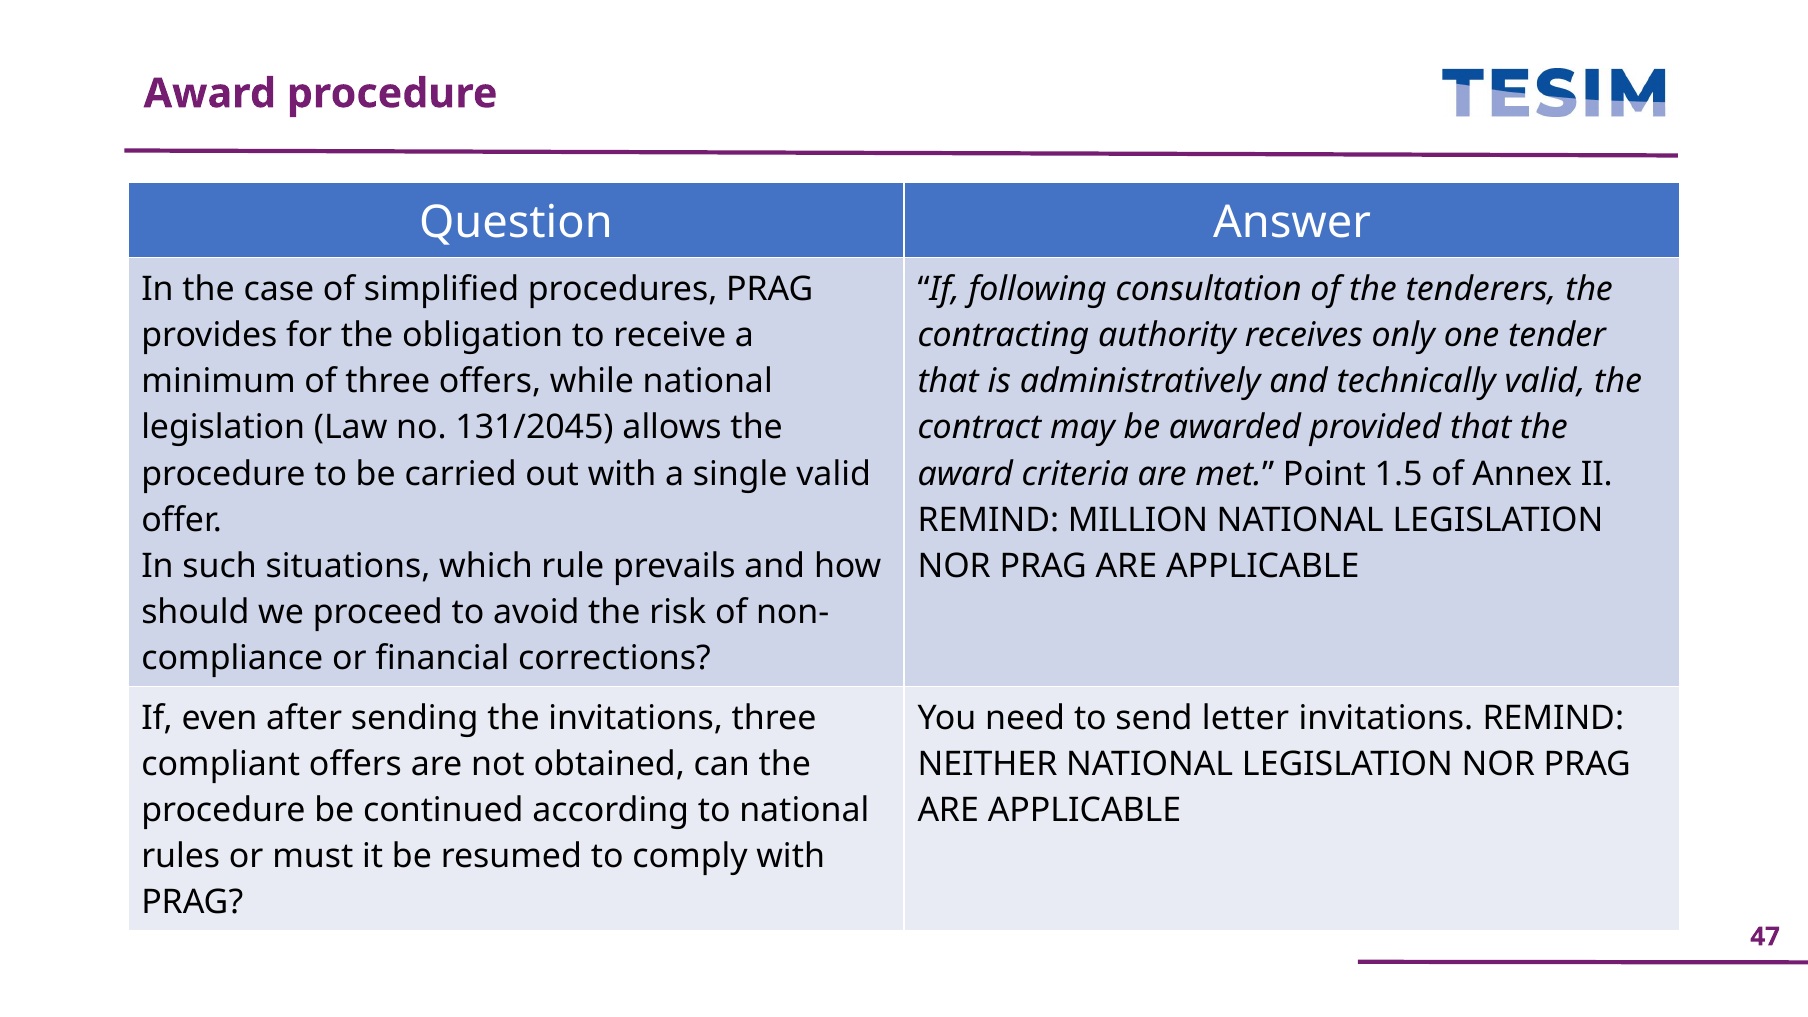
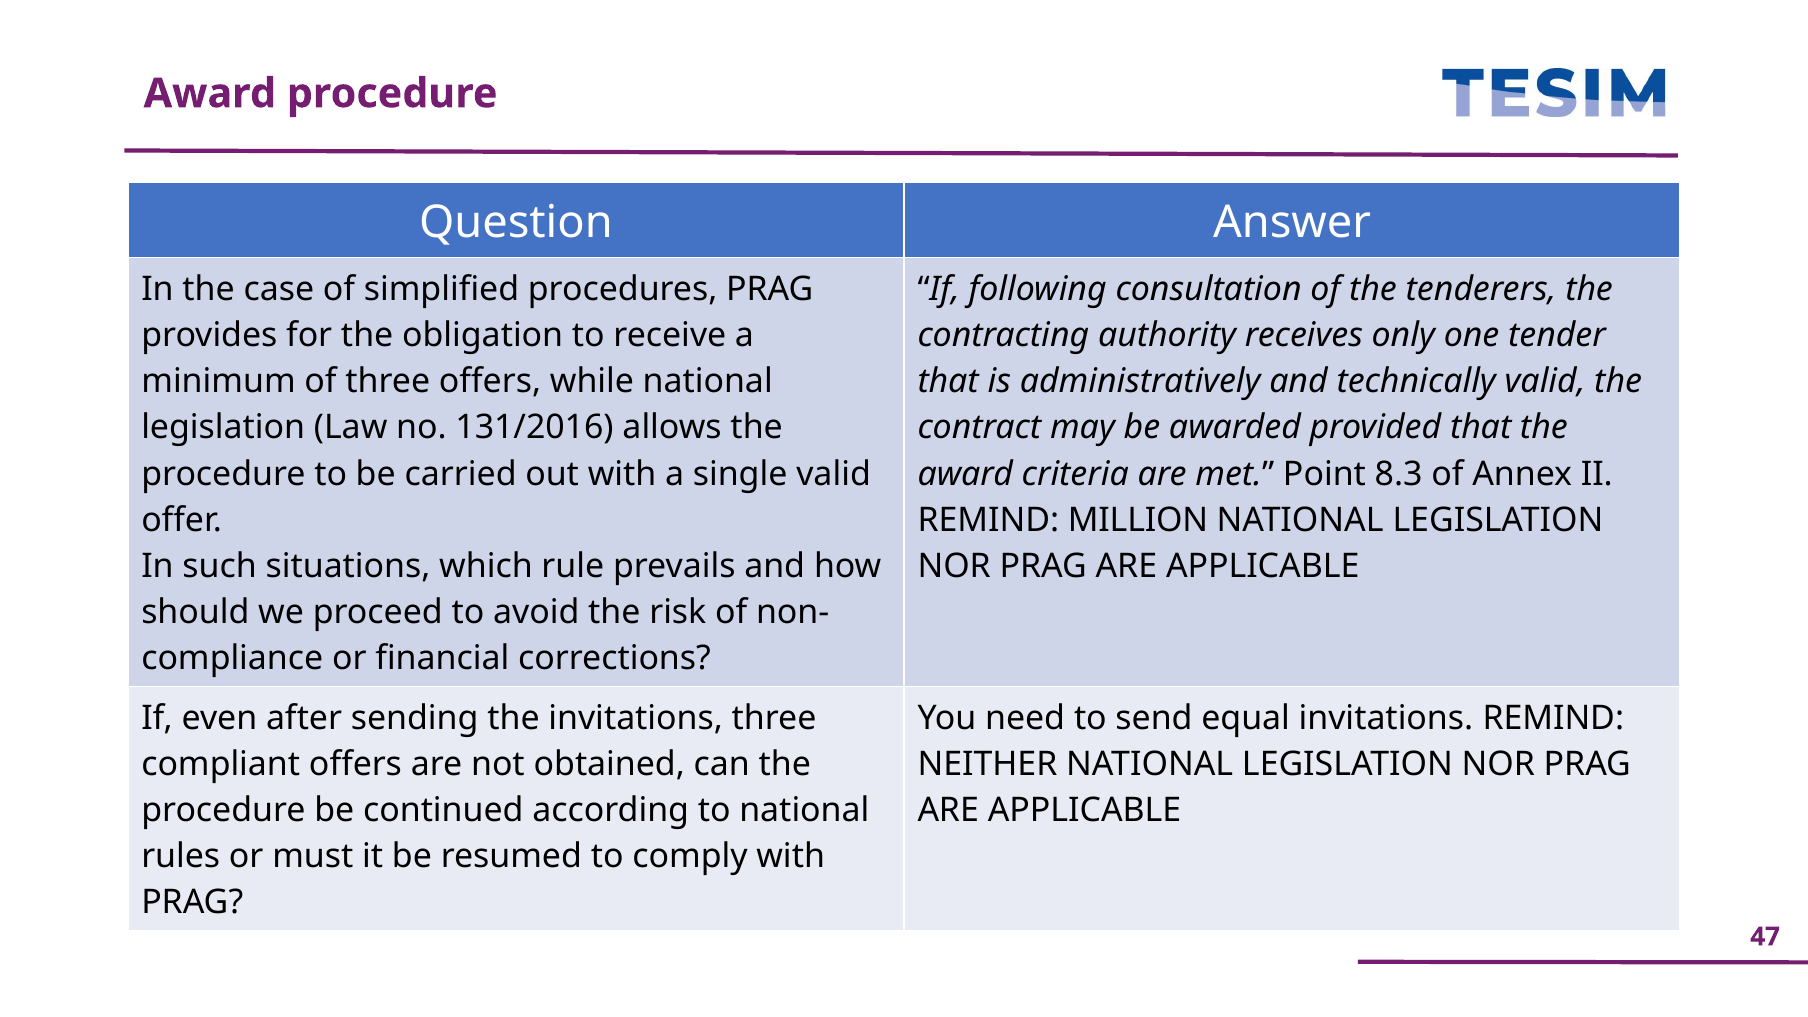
131/2045: 131/2045 -> 131/2016 (535, 428)
1.5: 1.5 -> 8.3 (1399, 474)
letter: letter -> equal (1246, 718)
